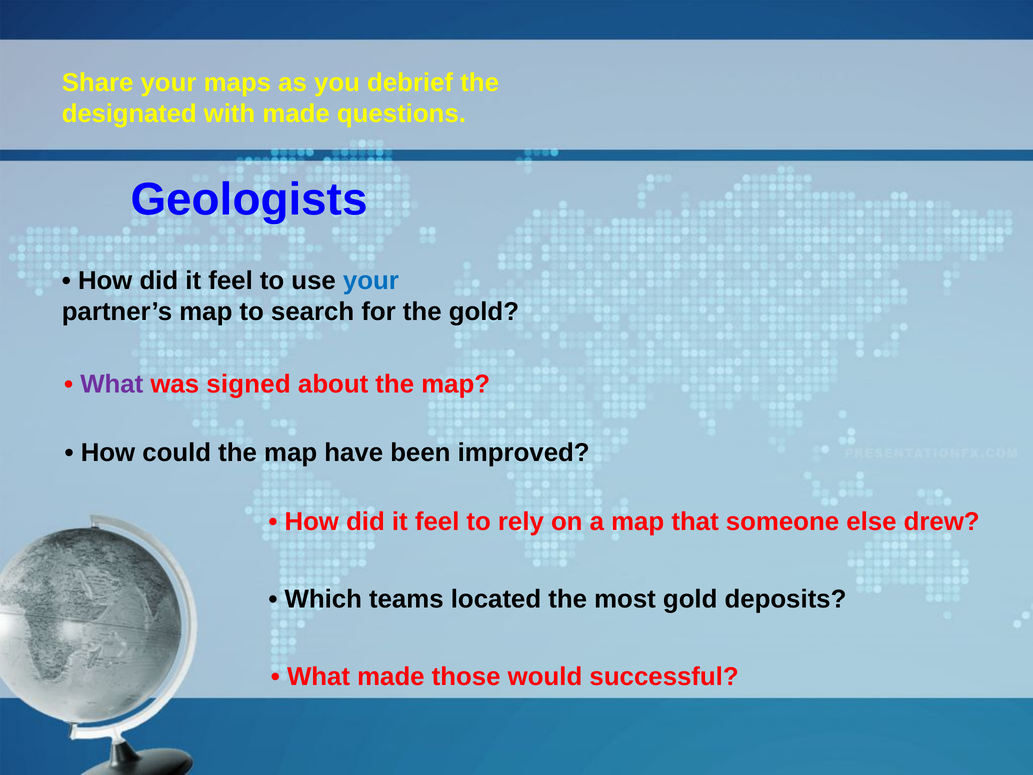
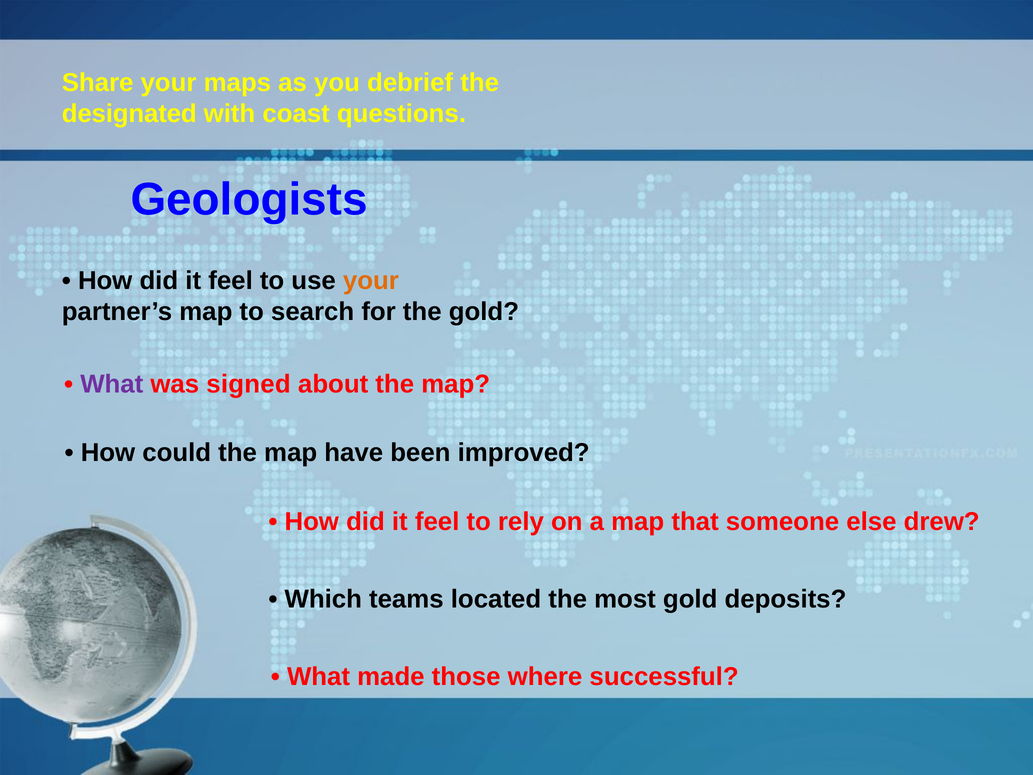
with made: made -> coast (296, 114)
your colour: blue -> orange (371, 281)
would: would -> where (545, 677)
